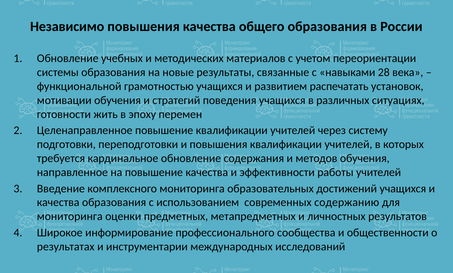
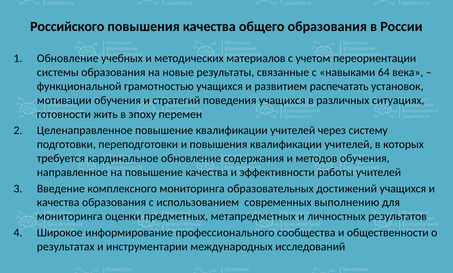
Независимо: Независимо -> Российского (67, 27)
28: 28 -> 64 (384, 72)
содержанию: содержанию -> выполнению (347, 203)
